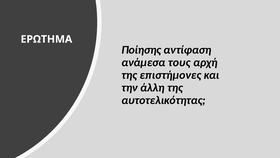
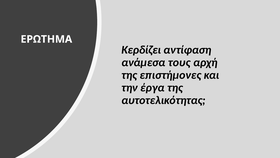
Ποίησης: Ποίησης -> Κερδίζει (141, 50)
άλλη: άλλη -> έργα (152, 87)
